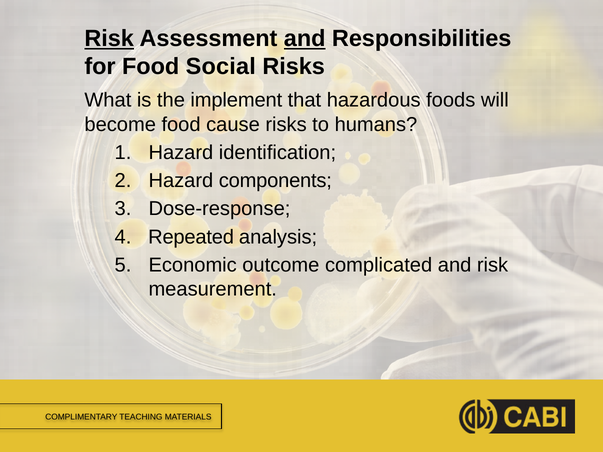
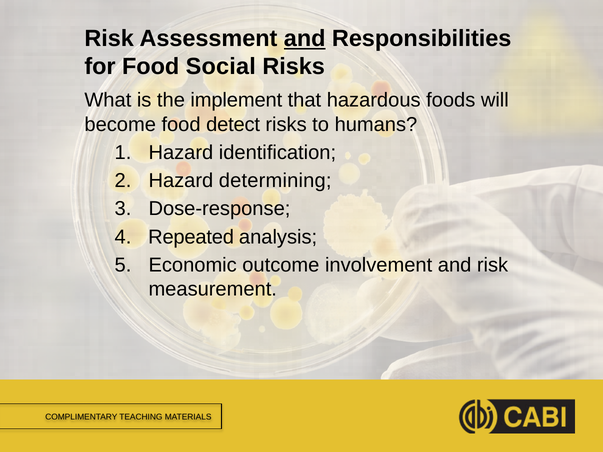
Risk underline: present -> none (109, 39)
cause: cause -> detect (233, 125)
components: components -> determining (275, 181)
complicated: complicated -> involvement (379, 265)
